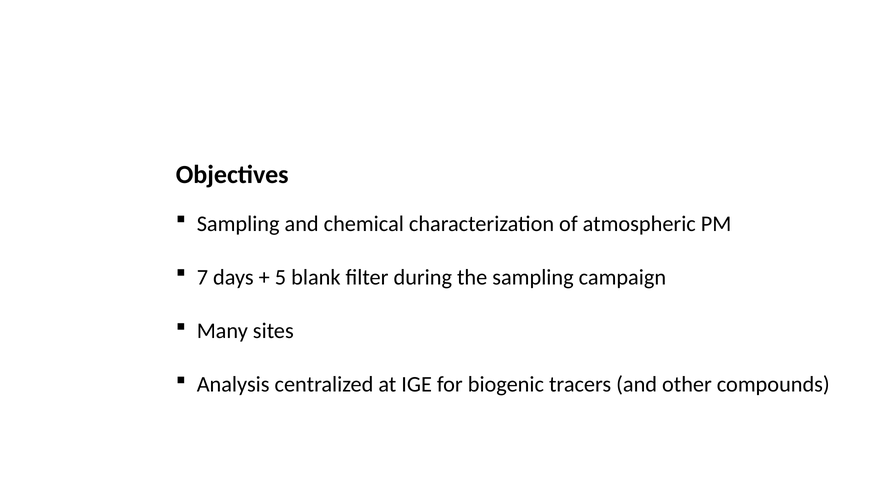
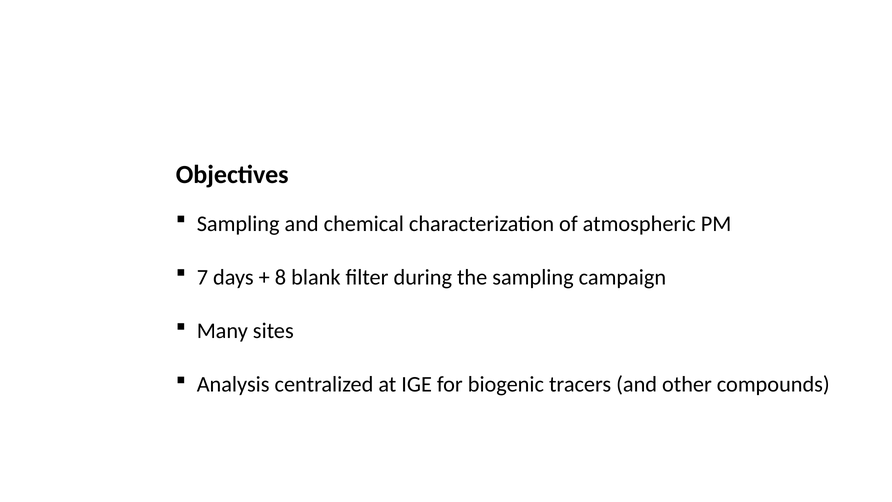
5: 5 -> 8 (280, 277)
